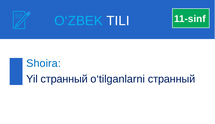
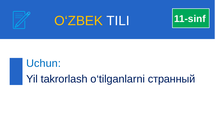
O‘ZBEK colour: light blue -> yellow (79, 21)
Shoira: Shoira -> Uchun (44, 63)
Yil странный: странный -> takrorlash (64, 79)
